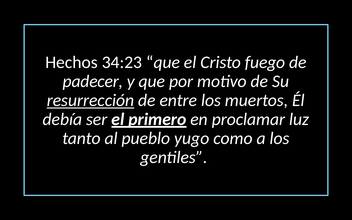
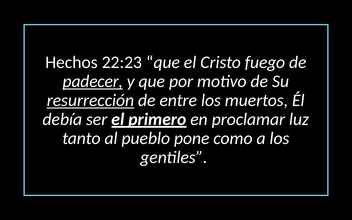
34:23: 34:23 -> 22:23 (122, 62)
padecer underline: none -> present (93, 81)
yugo: yugo -> pone (192, 138)
